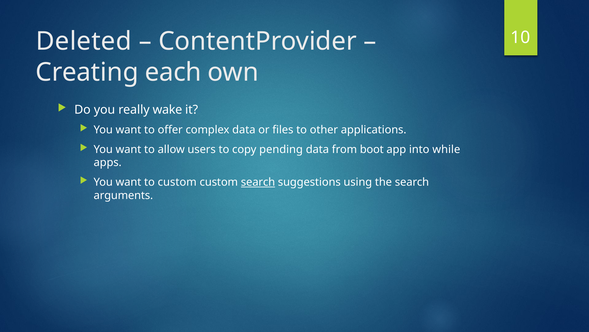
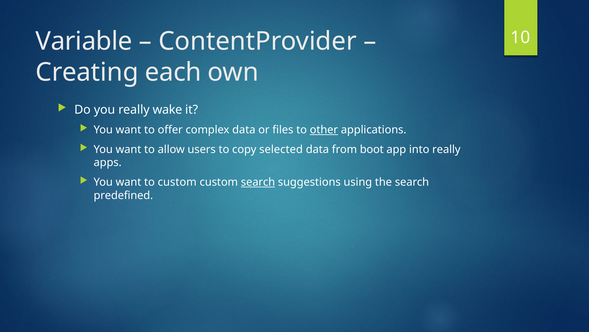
Deleted: Deleted -> Variable (84, 41)
other underline: none -> present (324, 130)
pending: pending -> selected (281, 149)
into while: while -> really (446, 149)
arguments: arguments -> predefined (123, 195)
